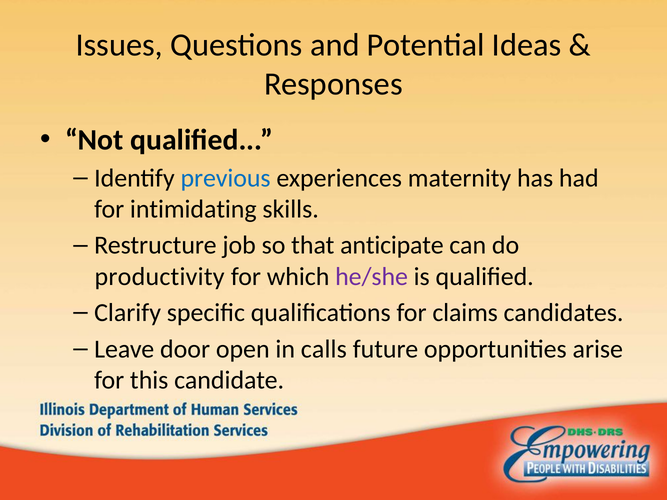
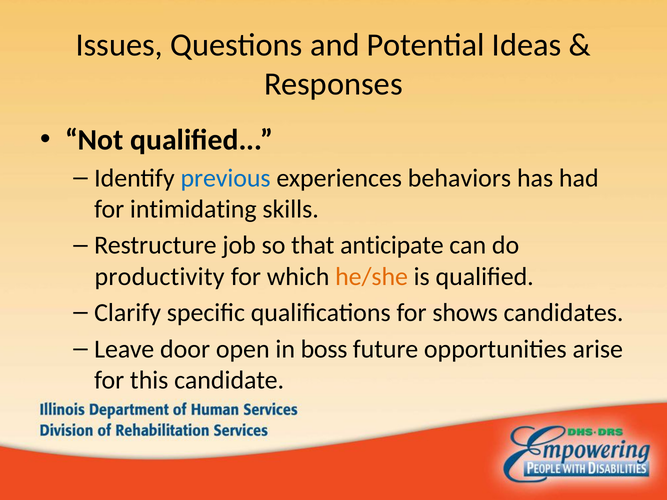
maternity: maternity -> behaviors (459, 178)
he/she colour: purple -> orange (372, 277)
claims: claims -> shows (465, 313)
calls: calls -> boss (324, 349)
